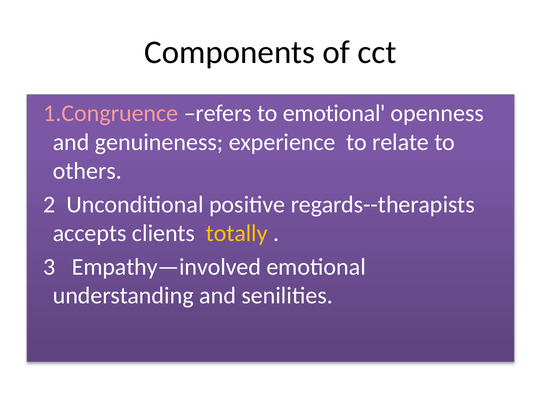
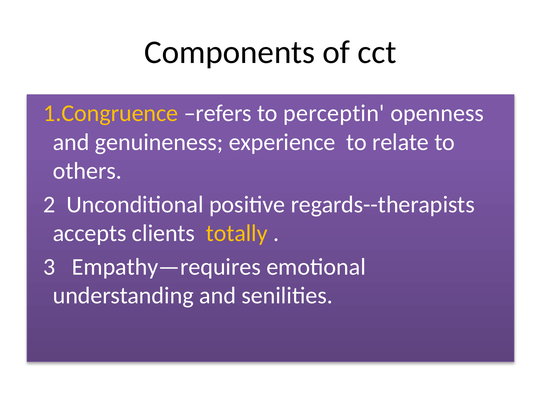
1.Congruence colour: pink -> yellow (111, 113)
to emotional: emotional -> perceptin (334, 113)
Empathy—involved: Empathy—involved -> Empathy—requires (166, 267)
